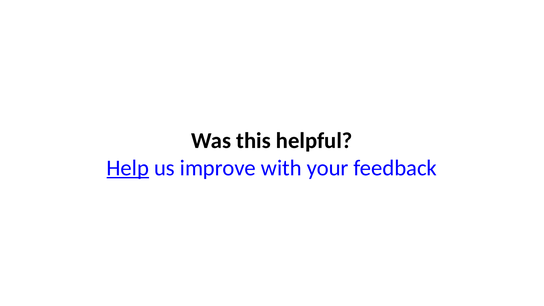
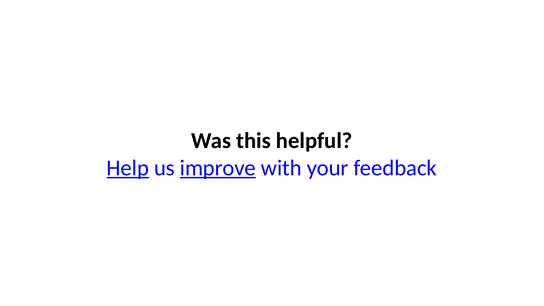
improve underline: none -> present (218, 168)
